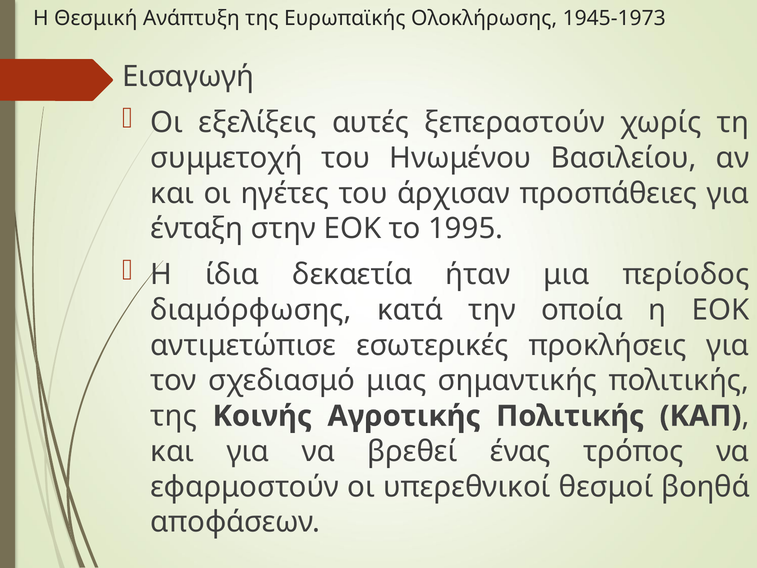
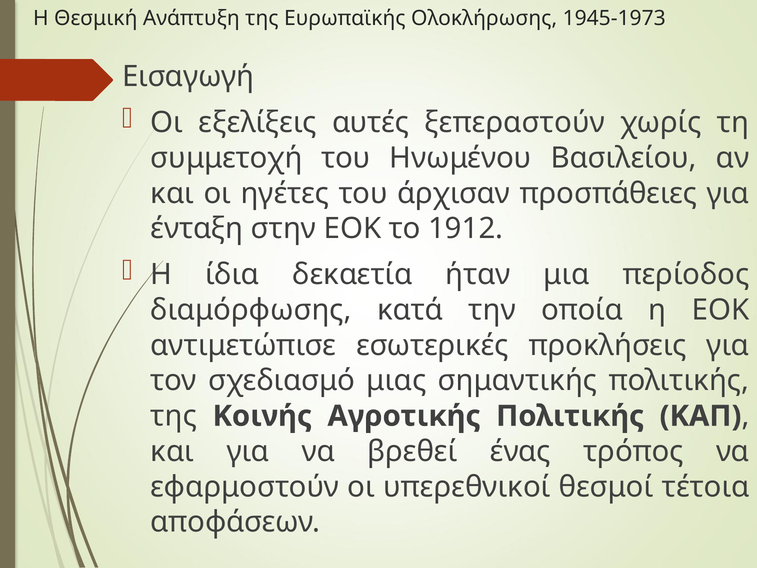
1995: 1995 -> 1912 (466, 229)
βοηθά: βοηθά -> τέτοια (706, 487)
